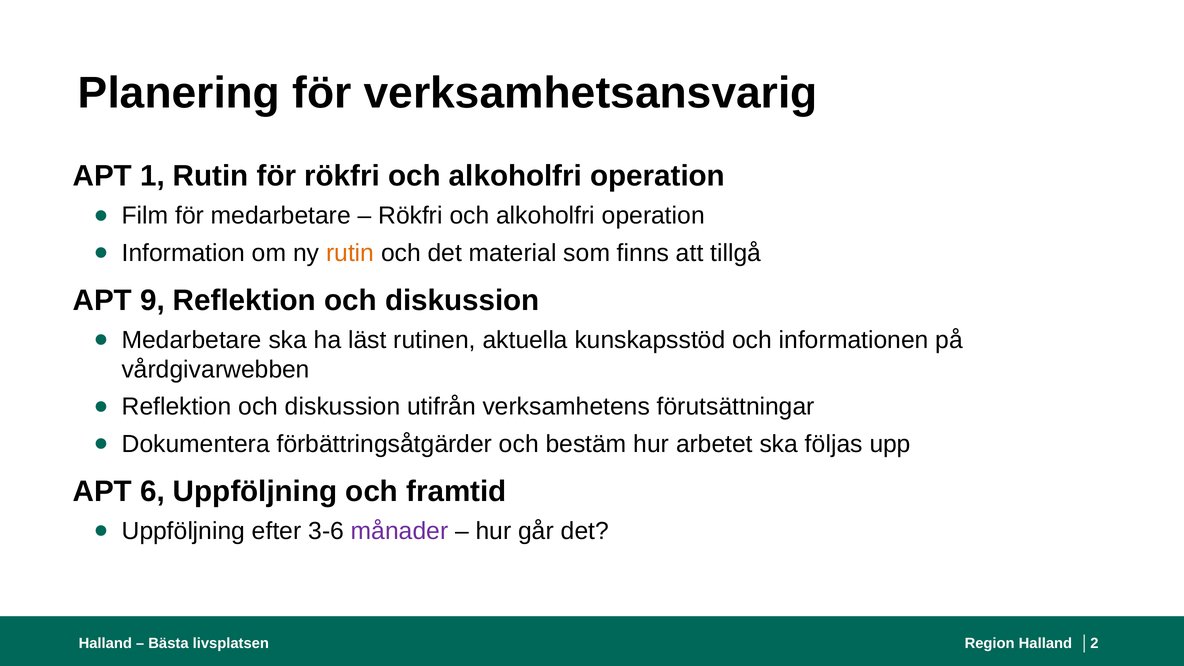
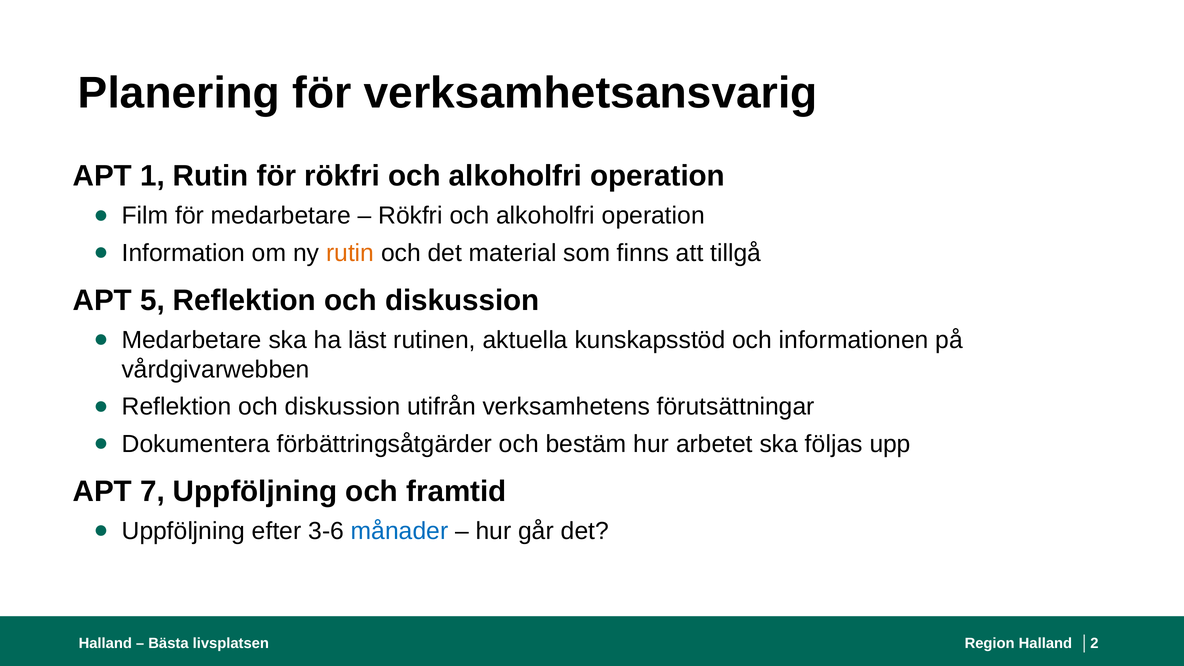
9: 9 -> 5 (152, 301)
6: 6 -> 7 (152, 492)
månader colour: purple -> blue (400, 531)
